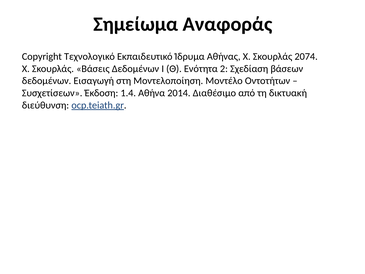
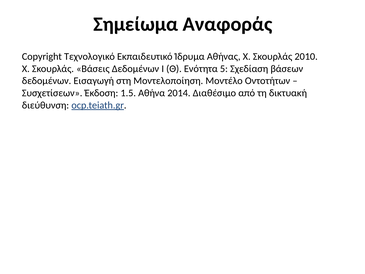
2074: 2074 -> 2010 (306, 56)
2: 2 -> 5 (224, 69)
1.4: 1.4 -> 1.5 (128, 93)
